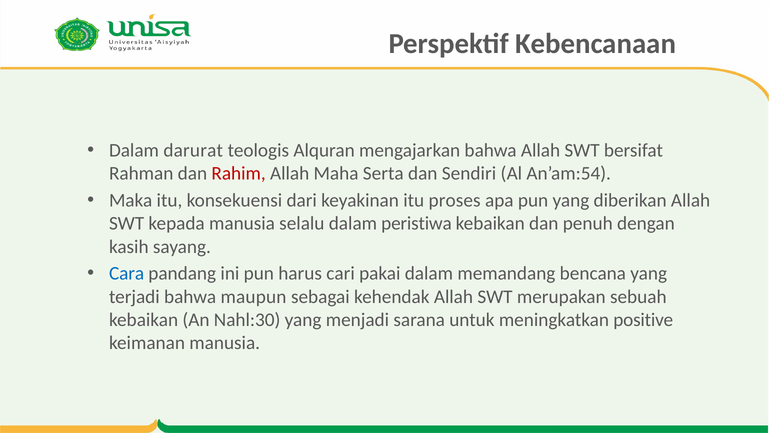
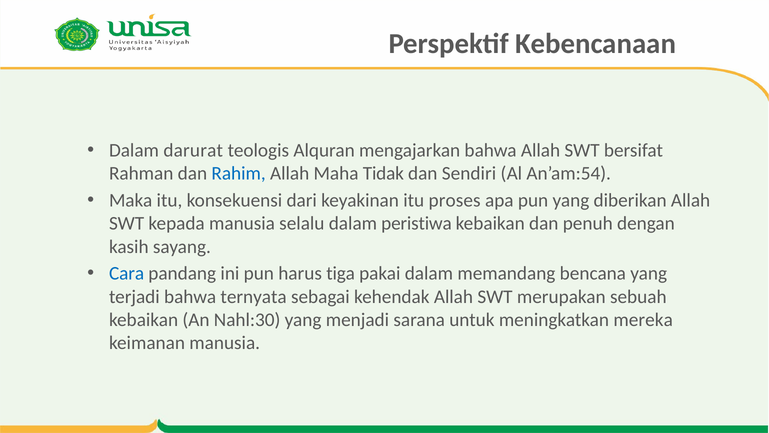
Rahim colour: red -> blue (239, 173)
Serta: Serta -> Tidak (383, 173)
cari: cari -> tiga (341, 273)
maupun: maupun -> ternyata (254, 296)
positive: positive -> mereka (643, 319)
